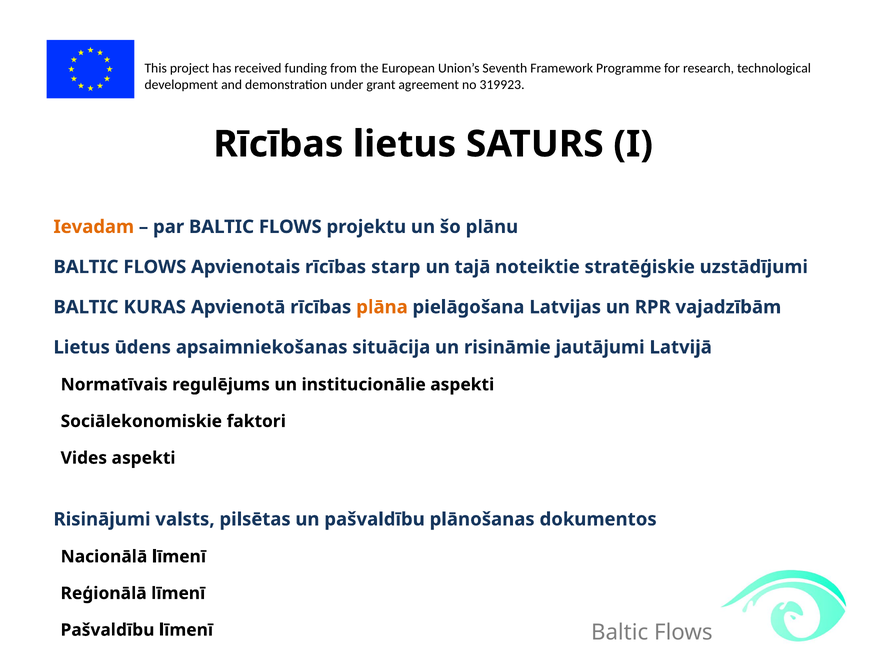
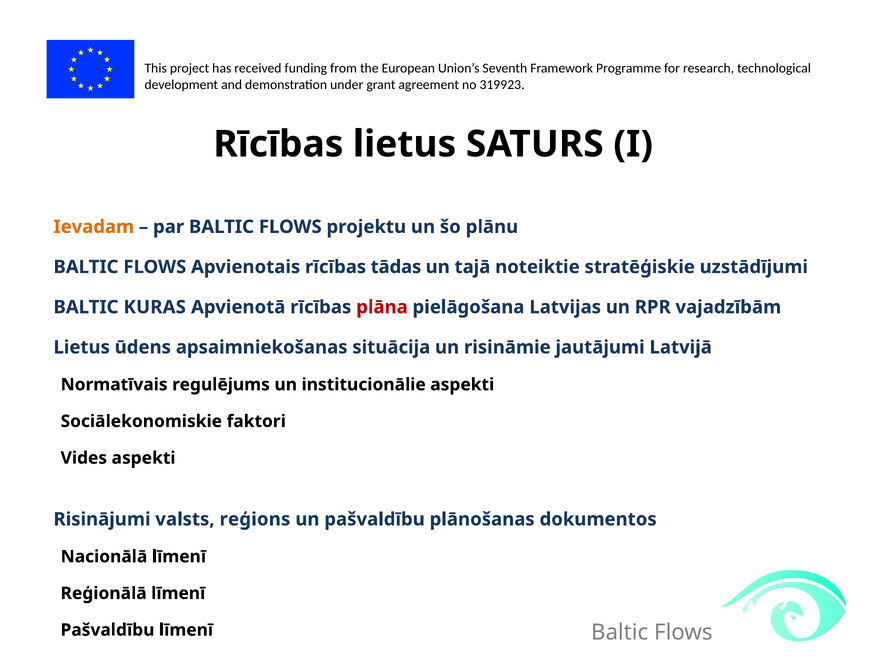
starp: starp -> tādas (396, 267)
plāna colour: orange -> red (382, 307)
pilsētas: pilsētas -> reģions (255, 519)
